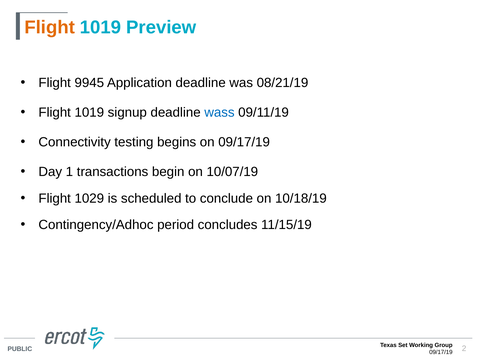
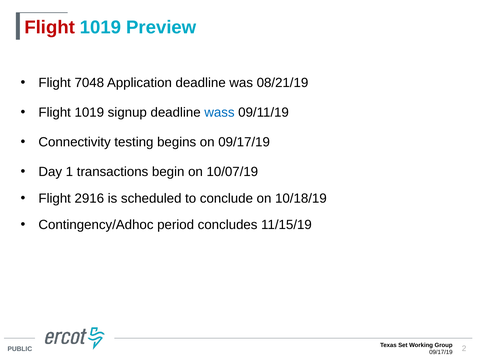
Flight colour: orange -> red (50, 27)
9945: 9945 -> 7048 (89, 83)
1029: 1029 -> 2916 (89, 198)
